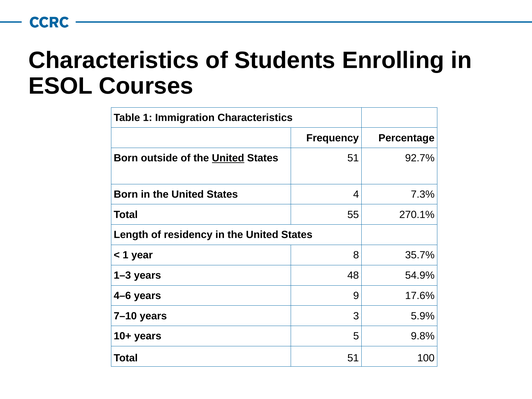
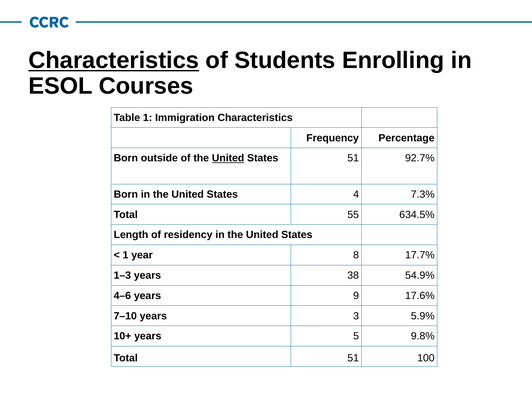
Characteristics underline: none -> present (114, 60)
270.1%: 270.1% -> 634.5% (417, 215)
35.7%: 35.7% -> 17.7% (420, 255)
48: 48 -> 38 (353, 275)
